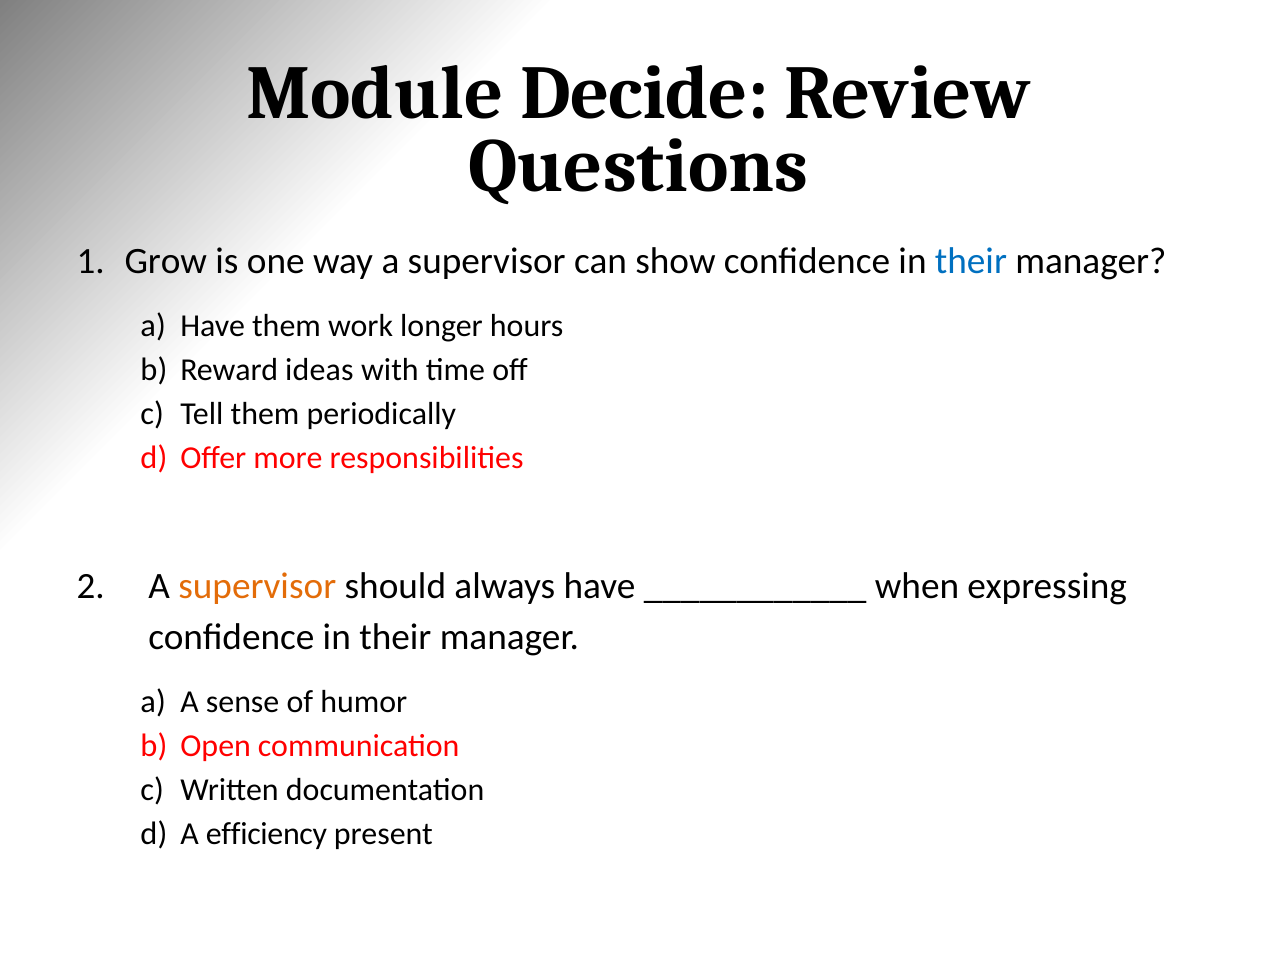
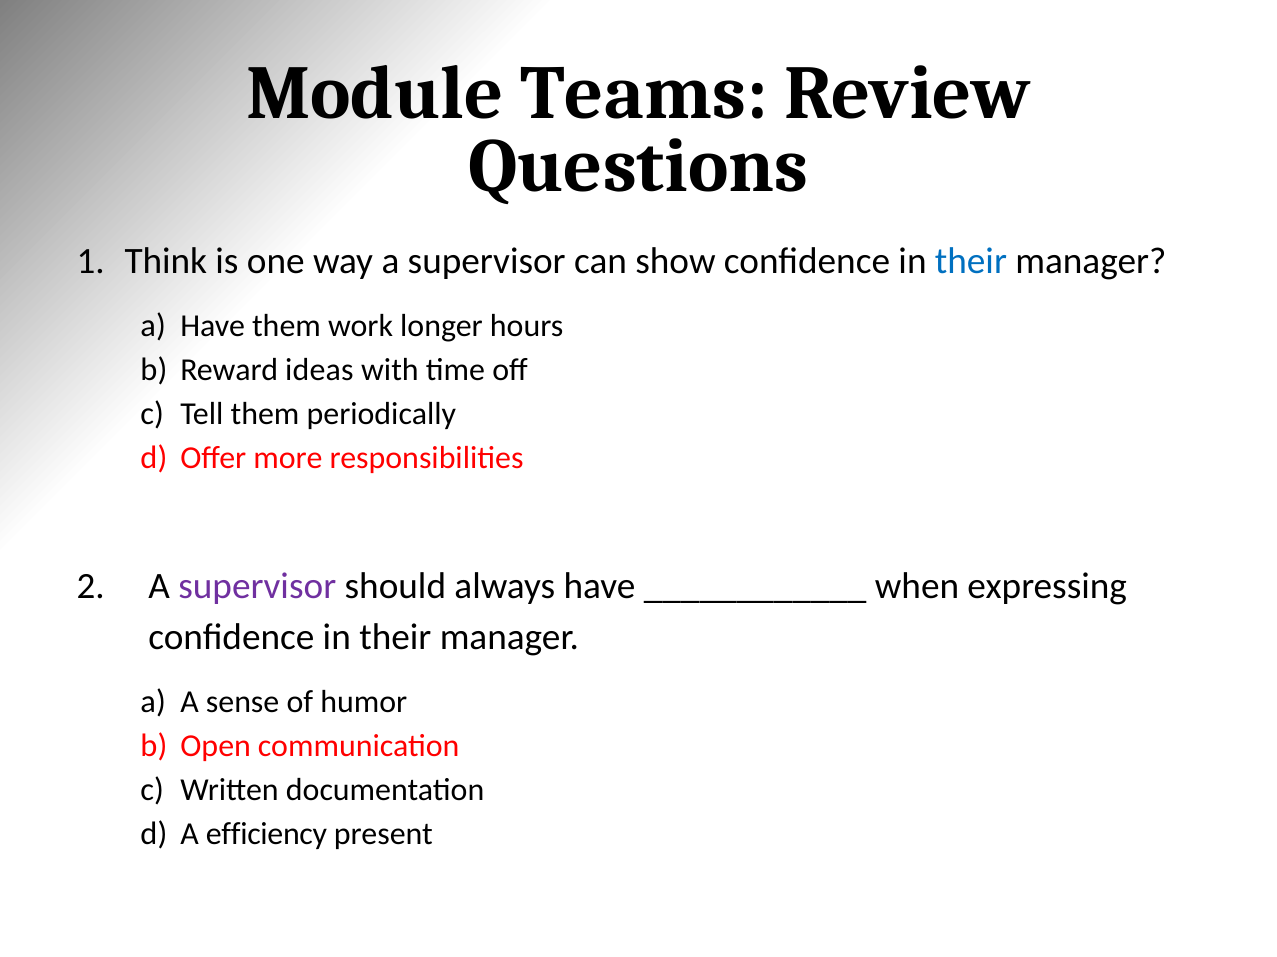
Decide: Decide -> Teams (644, 93)
Grow: Grow -> Think (166, 262)
supervisor colour: orange -> purple (257, 586)
